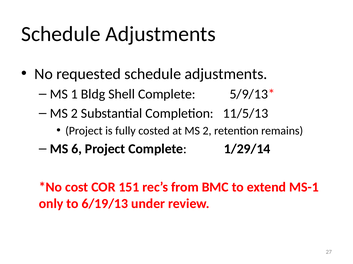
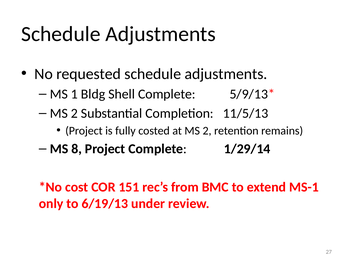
6: 6 -> 8 (77, 149)
